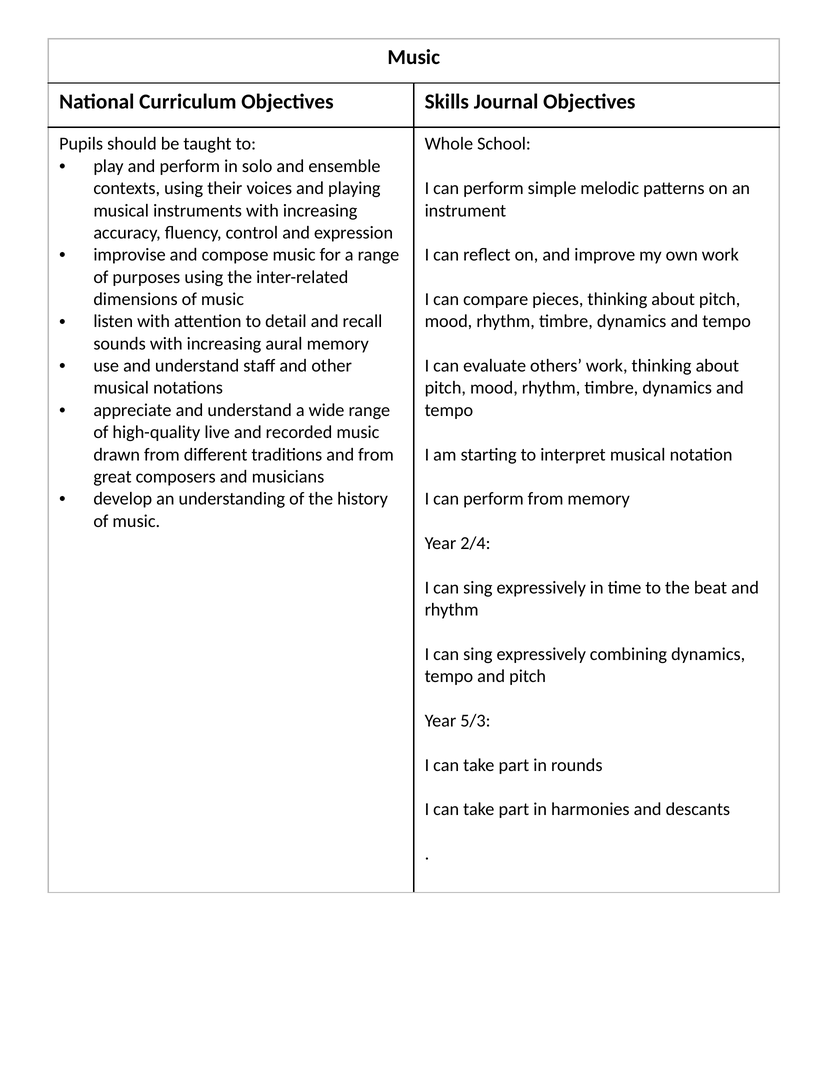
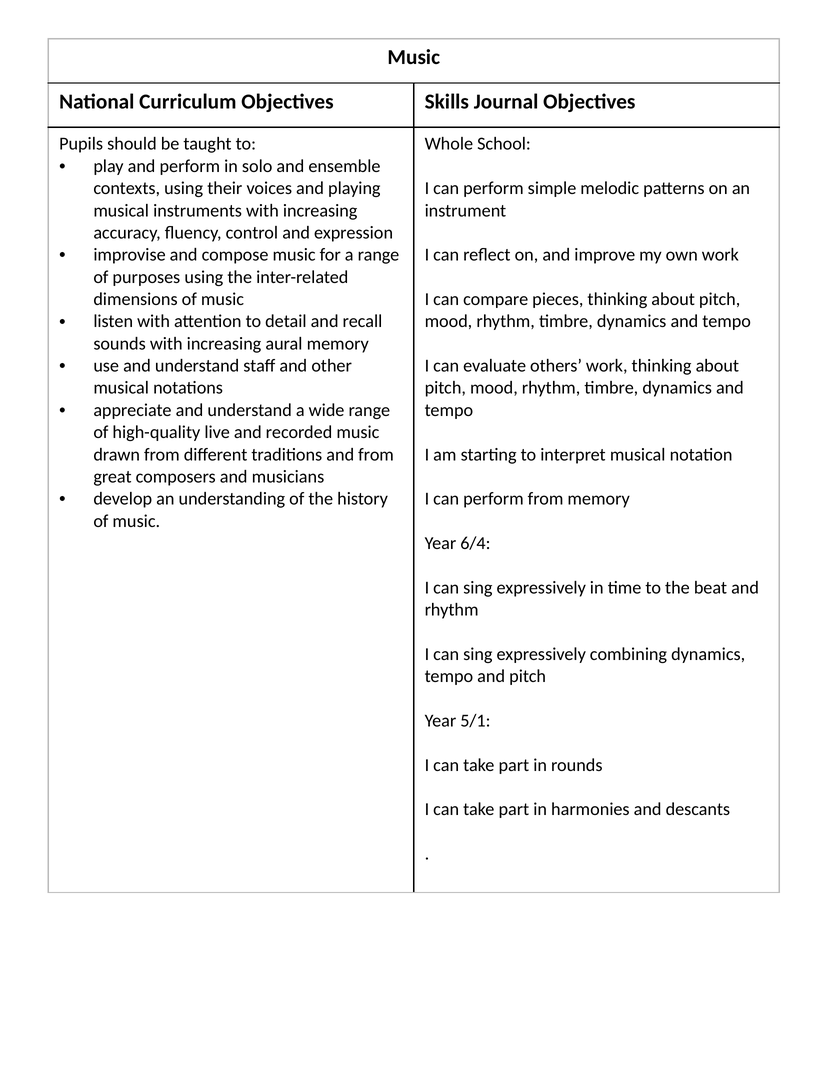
2/4: 2/4 -> 6/4 (475, 543)
5/3: 5/3 -> 5/1 (475, 721)
